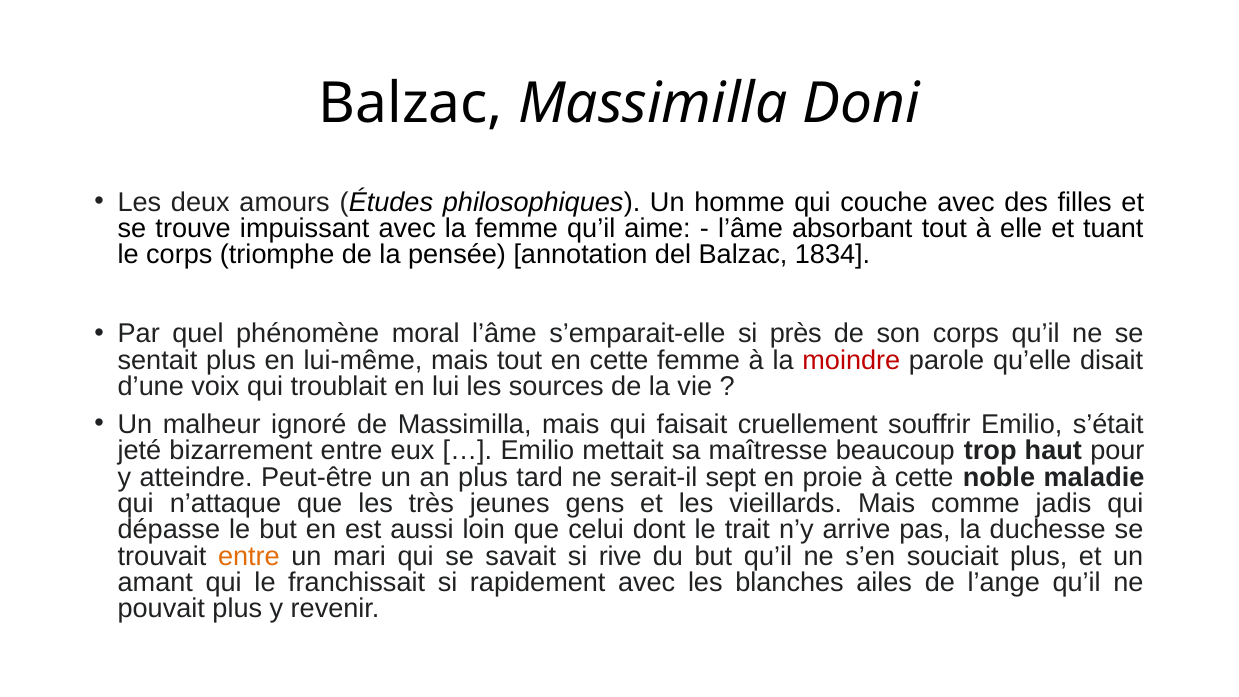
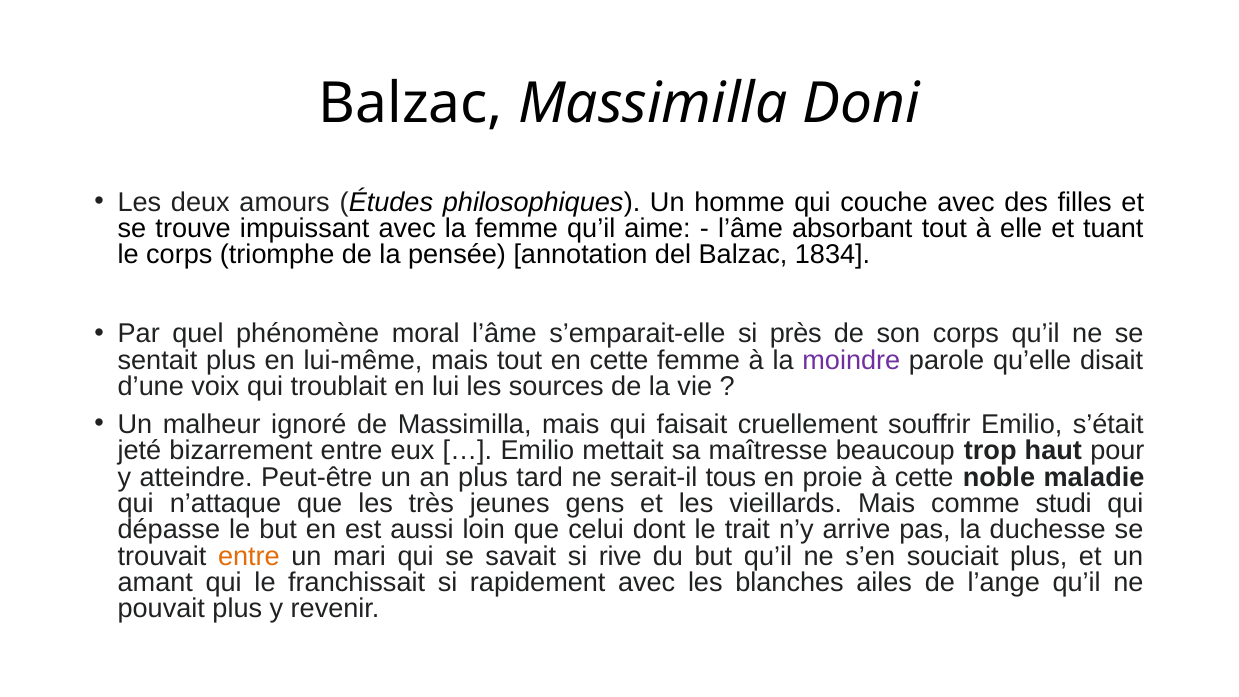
moindre colour: red -> purple (851, 360)
sept: sept -> tous (731, 477)
jadis: jadis -> studi (1064, 503)
